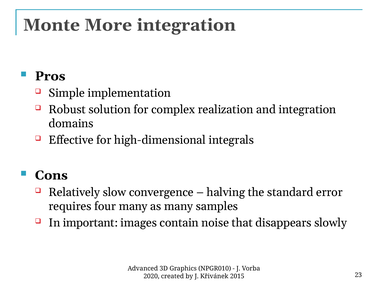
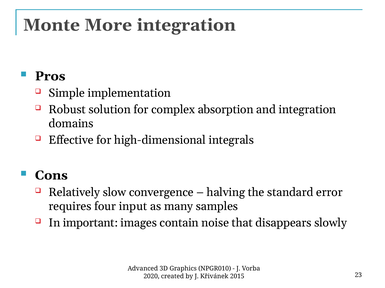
realization: realization -> absorption (226, 110)
four many: many -> input (133, 207)
